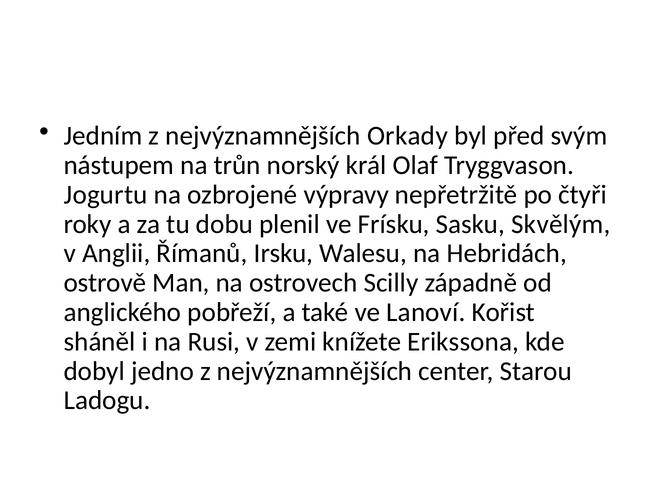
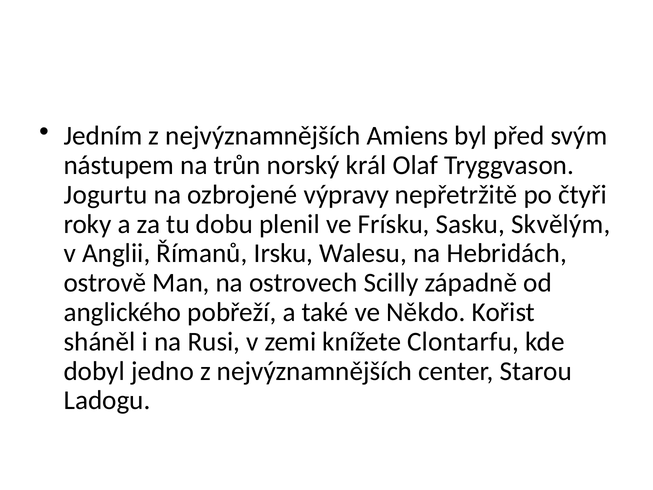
Orkady: Orkady -> Amiens (408, 136)
Lanoví: Lanoví -> Někdo (426, 312)
Erikssona: Erikssona -> Clontarfu (463, 341)
